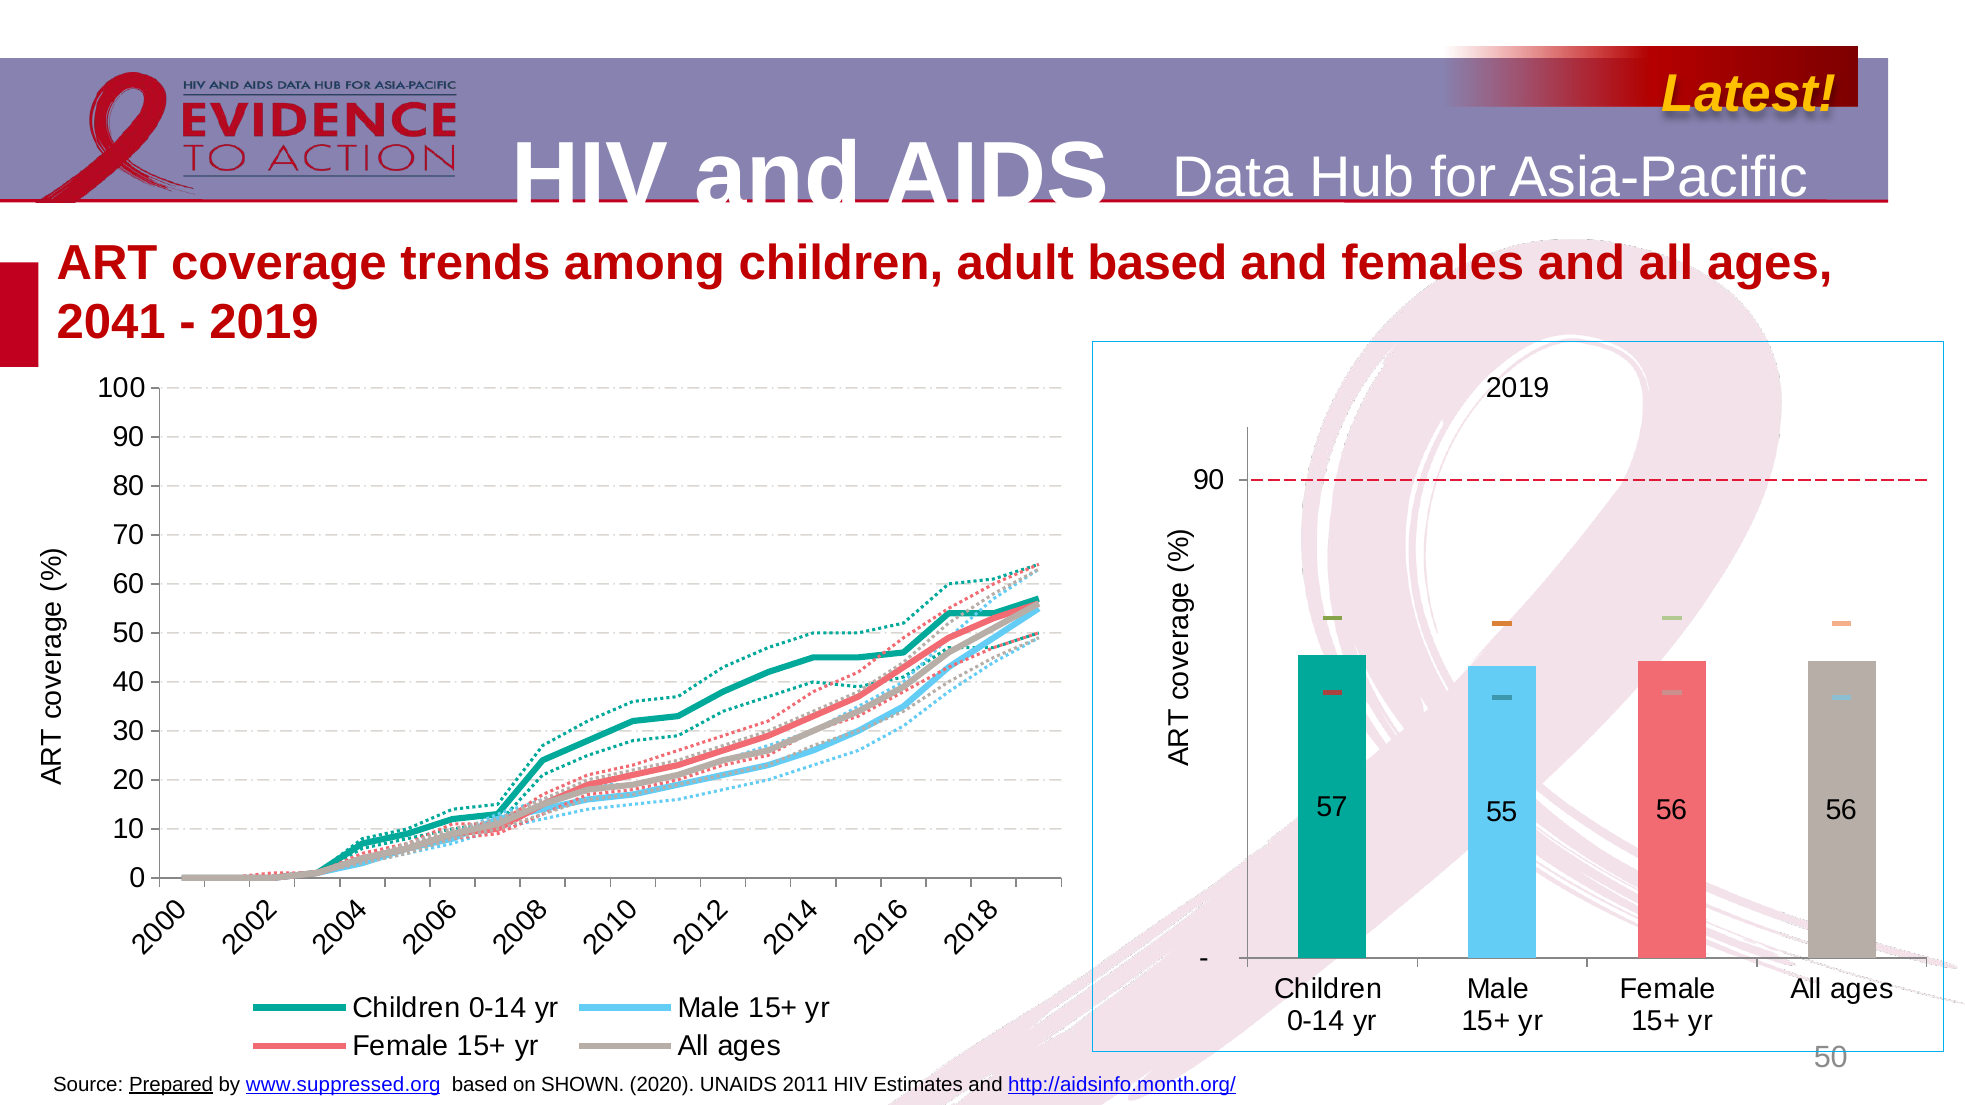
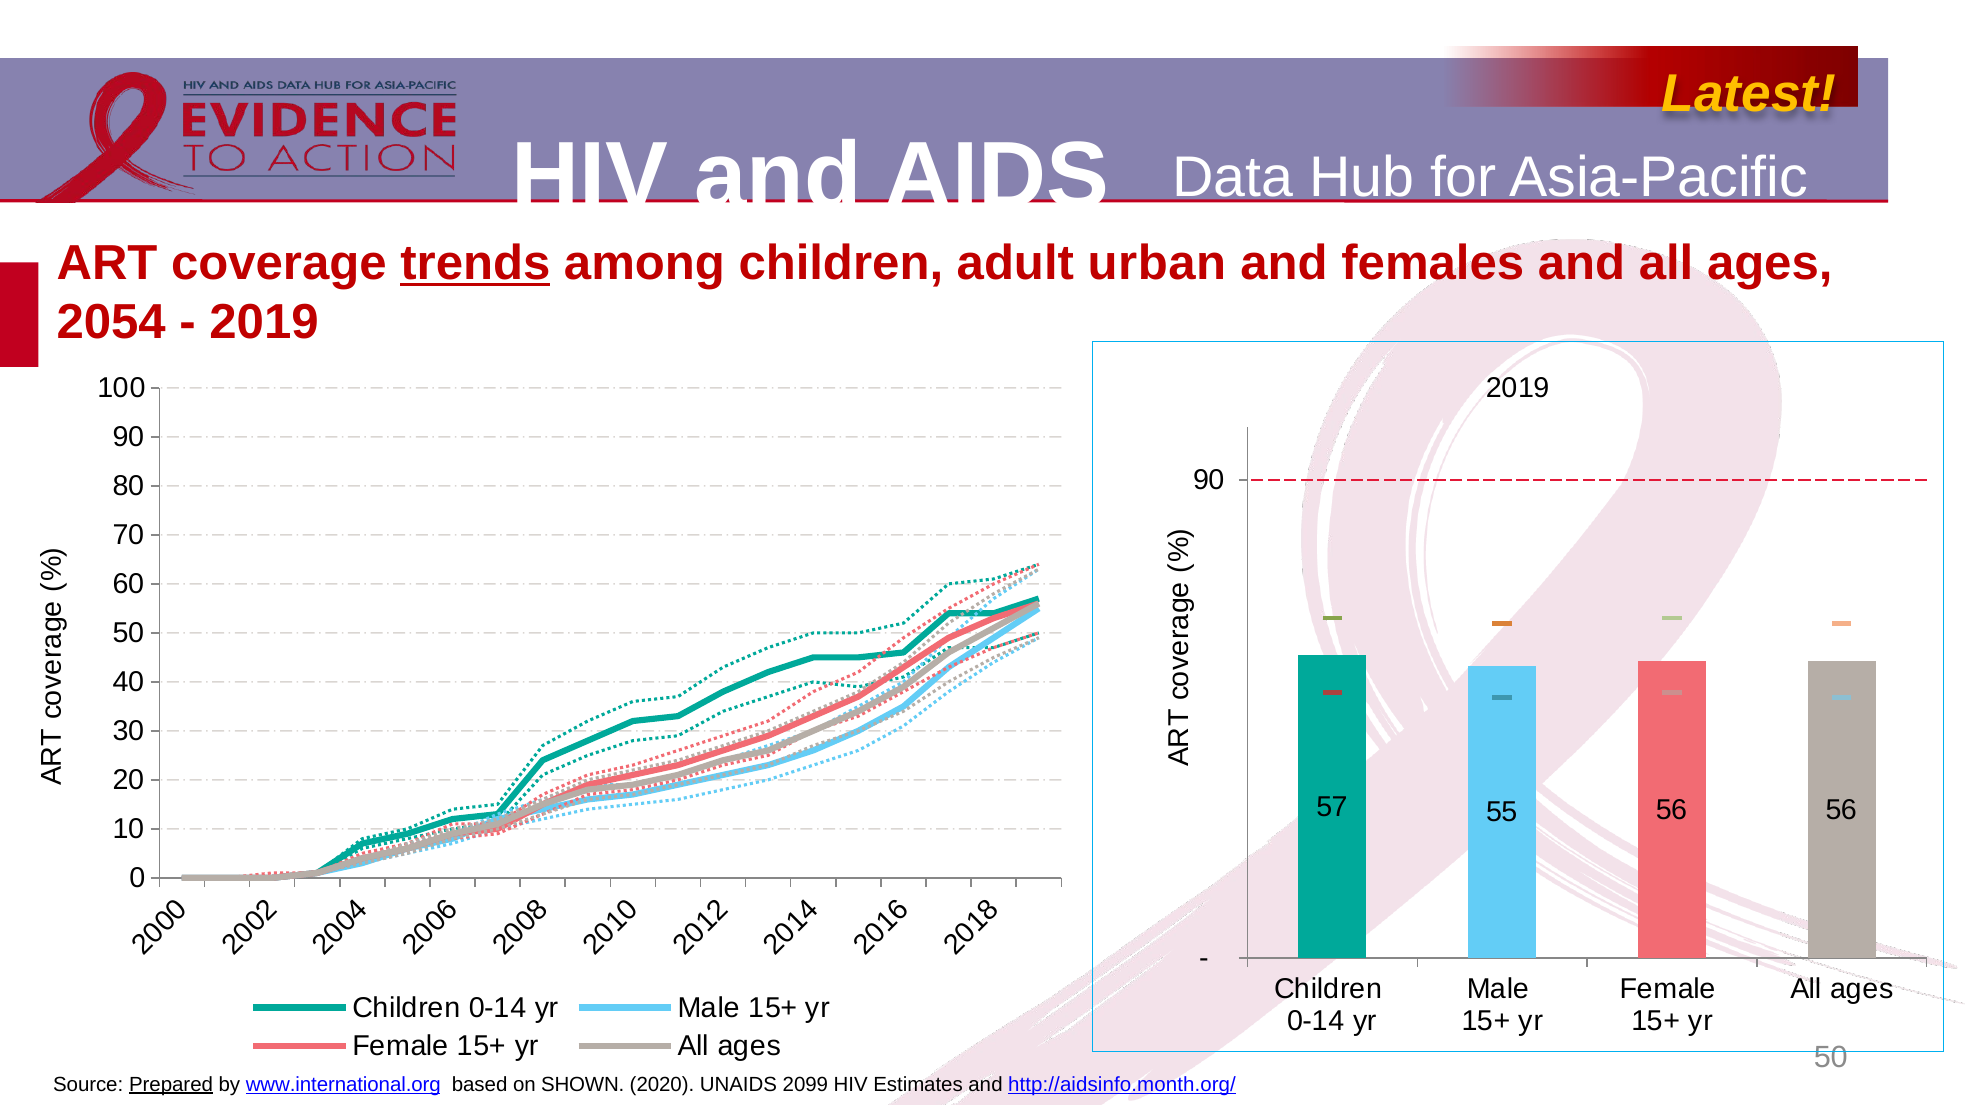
trends underline: none -> present (475, 263)
adult based: based -> urban (1157, 263)
2041: 2041 -> 2054 (111, 322)
www.suppressed.org: www.suppressed.org -> www.international.org (343, 1085)
2011: 2011 -> 2099 (805, 1085)
